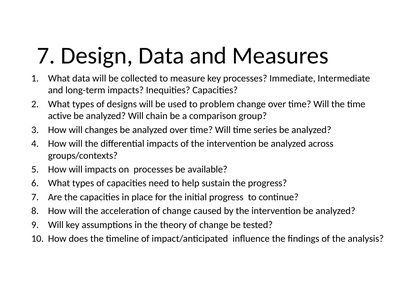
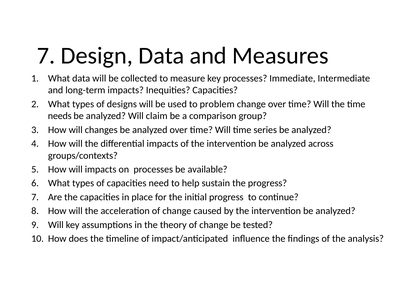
active: active -> needs (60, 116)
chain: chain -> claim (157, 116)
